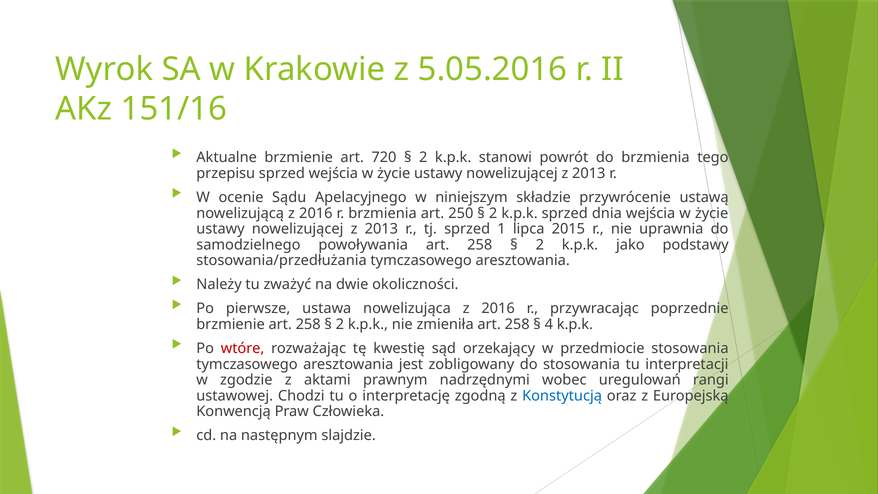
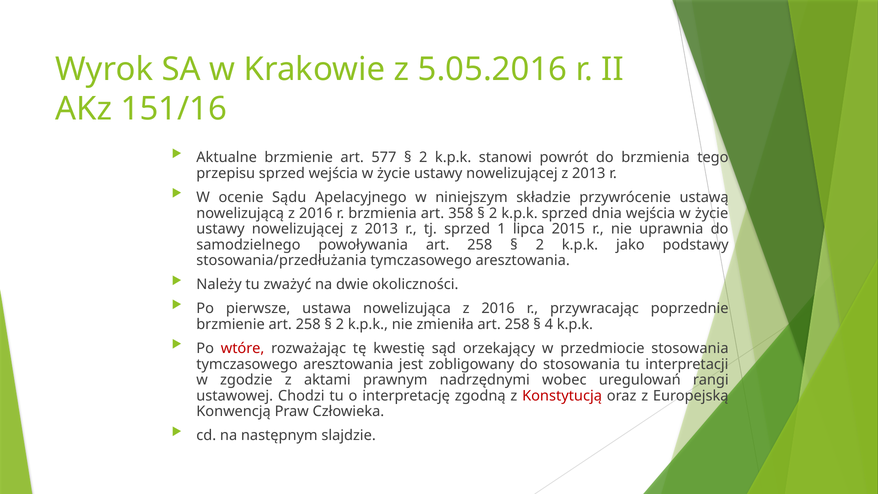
720: 720 -> 577 (384, 158)
250: 250 -> 358 (461, 213)
Konstytucją colour: blue -> red (562, 396)
